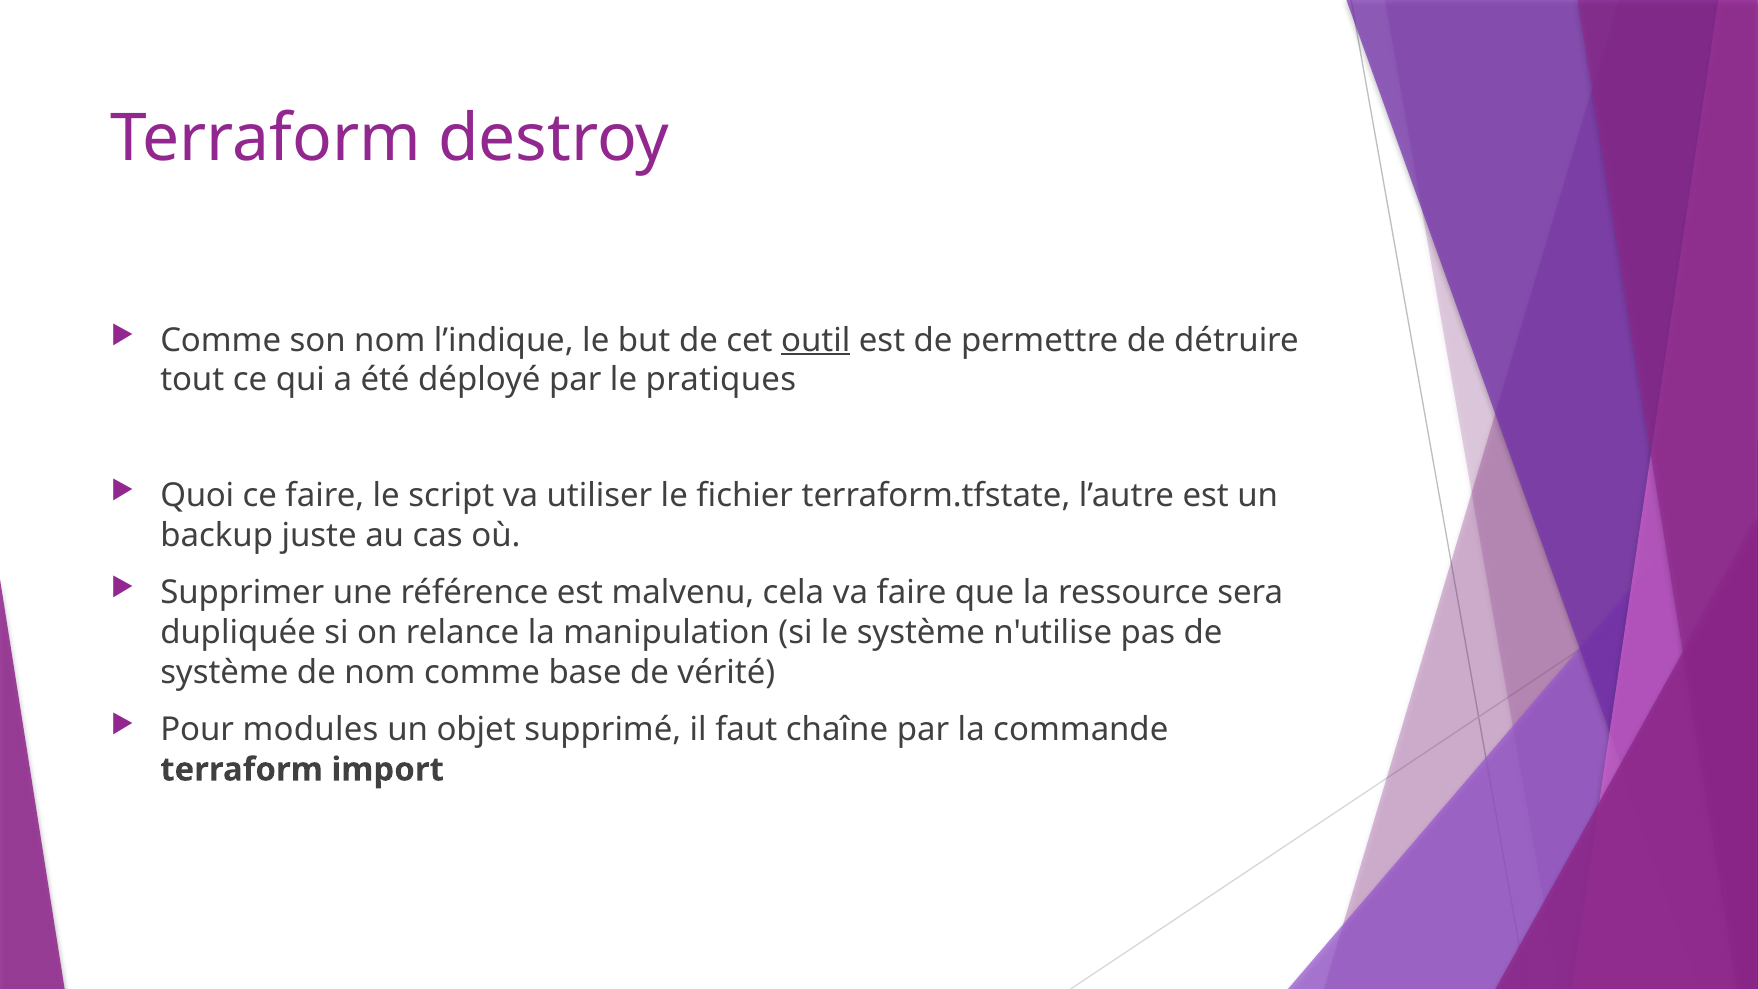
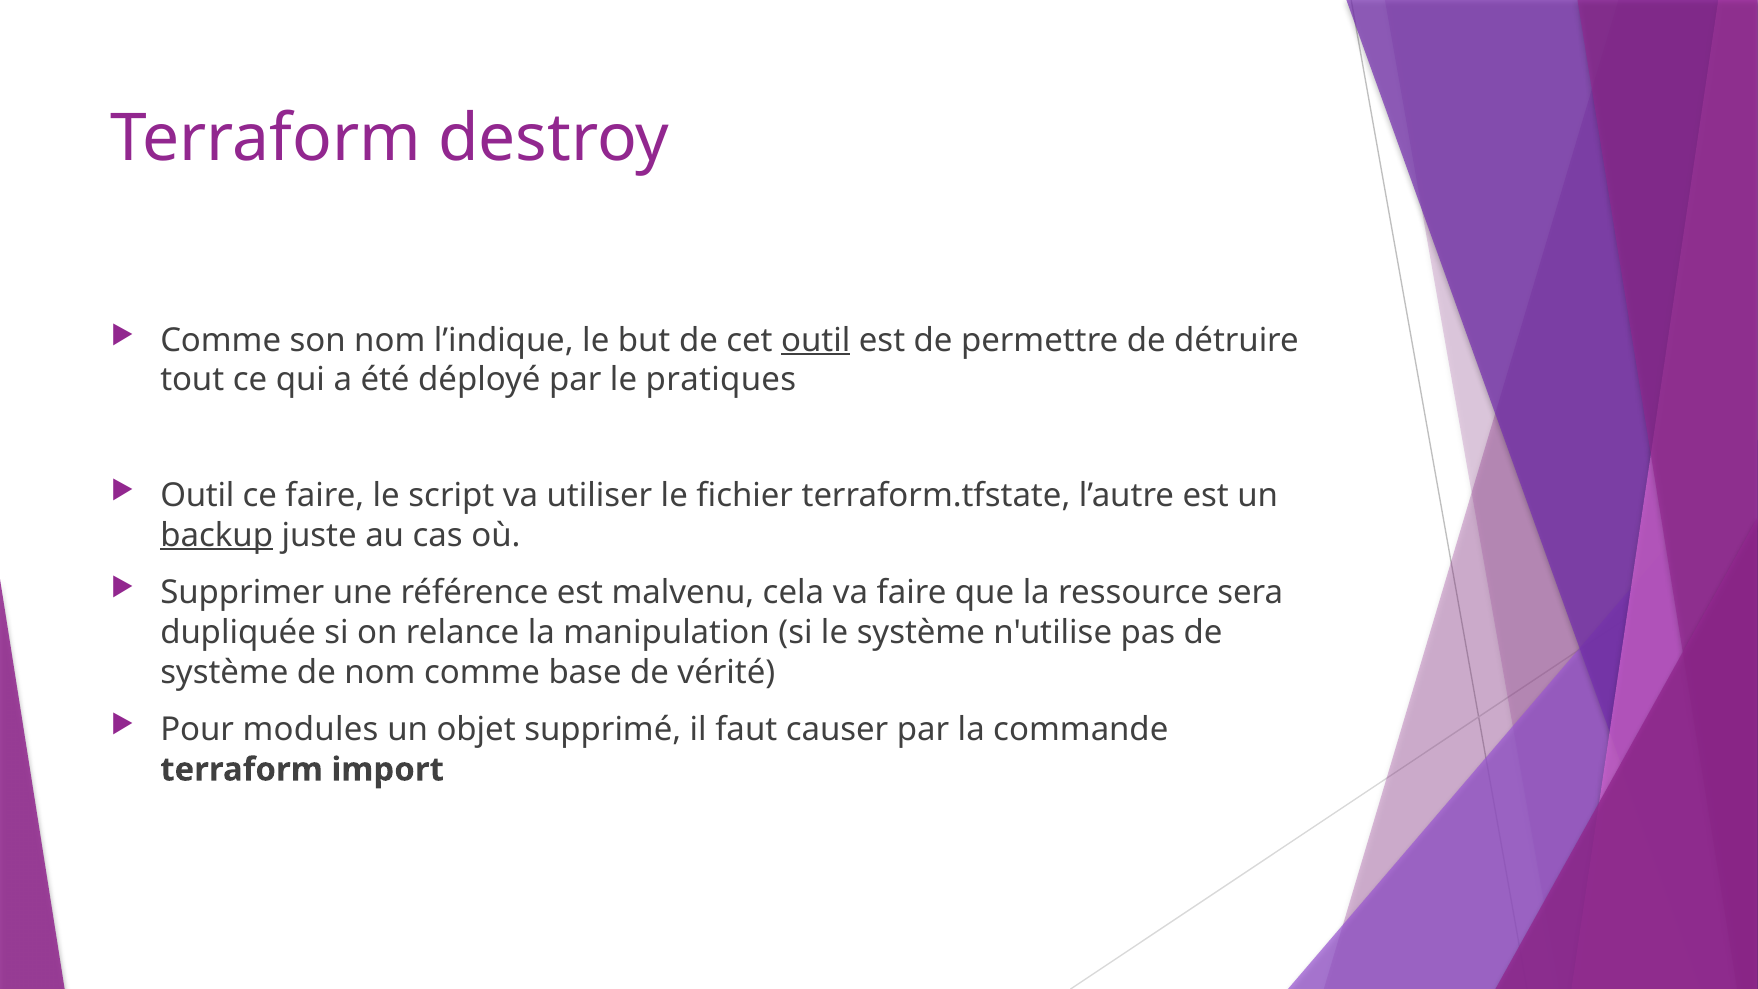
Quoi: Quoi -> Outil (197, 496)
backup underline: none -> present (217, 535)
chaîne: chaîne -> causer (837, 730)
